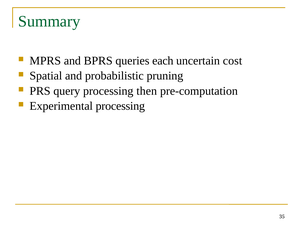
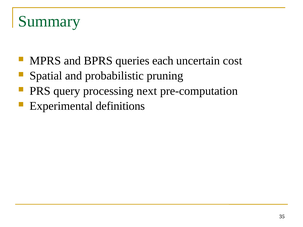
then: then -> next (147, 91)
Experimental processing: processing -> definitions (120, 106)
